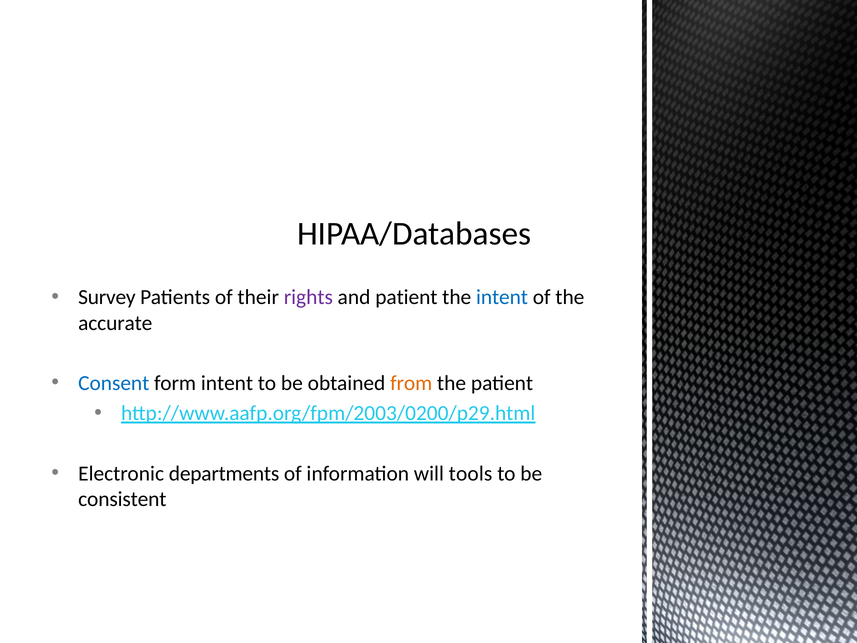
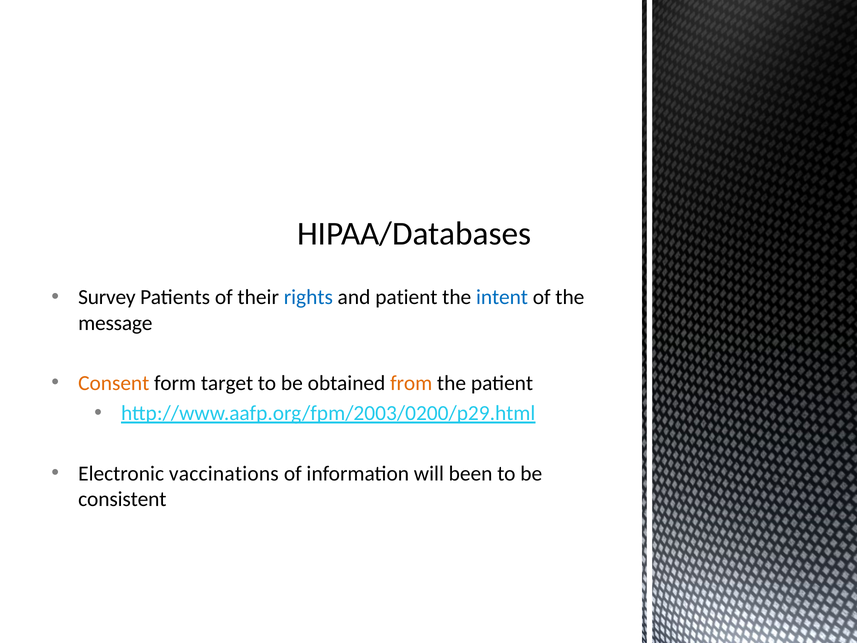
rights colour: purple -> blue (308, 297)
accurate: accurate -> message (115, 323)
Consent colour: blue -> orange (114, 383)
form intent: intent -> target (227, 383)
departments: departments -> vaccinations (224, 473)
tools: tools -> been (471, 473)
